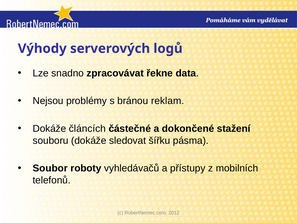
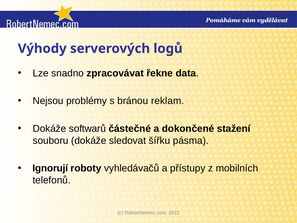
článcích: článcích -> softwarů (87, 129)
Soubor: Soubor -> Ignorují (50, 168)
